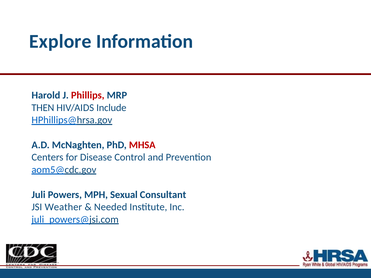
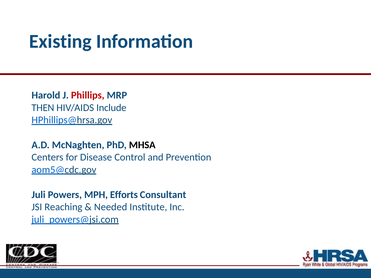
Explore: Explore -> Existing (60, 42)
MHSA colour: red -> black (142, 145)
Sexual: Sexual -> Efforts (124, 195)
Weather: Weather -> Reaching (63, 207)
